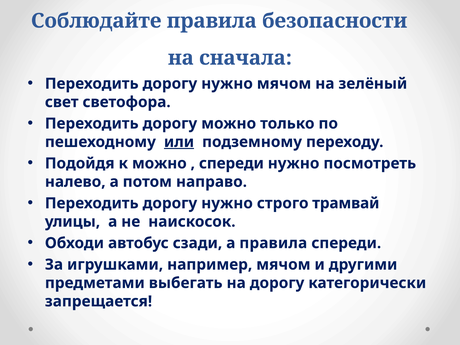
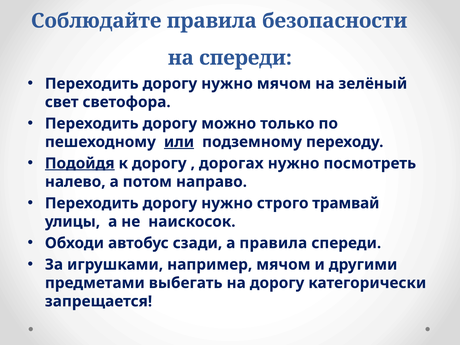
на сначала: сначала -> спереди (246, 58)
Подойдя underline: none -> present (80, 163)
к можно: можно -> дорогу (159, 163)
спереди: спереди -> дорогах (231, 163)
